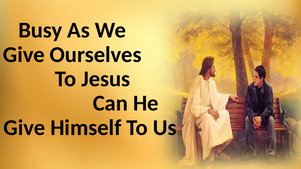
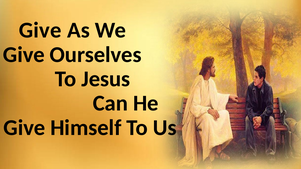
Busy: Busy -> Give (40, 30)
